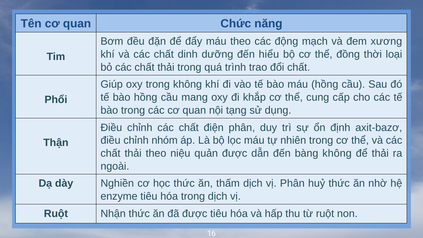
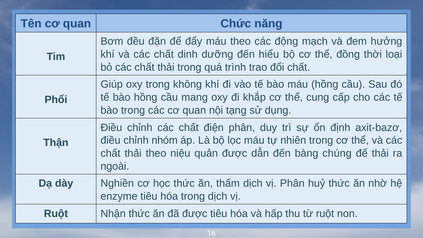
xương: xương -> hưởng (386, 41)
bàng không: không -> chúng (337, 153)
